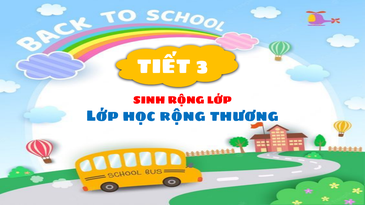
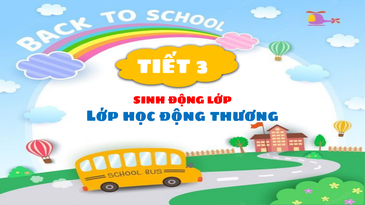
SINH RỘNG: RỘNG -> ĐỘNG (186, 100)
học rộng: rộng -> động (183, 116)
